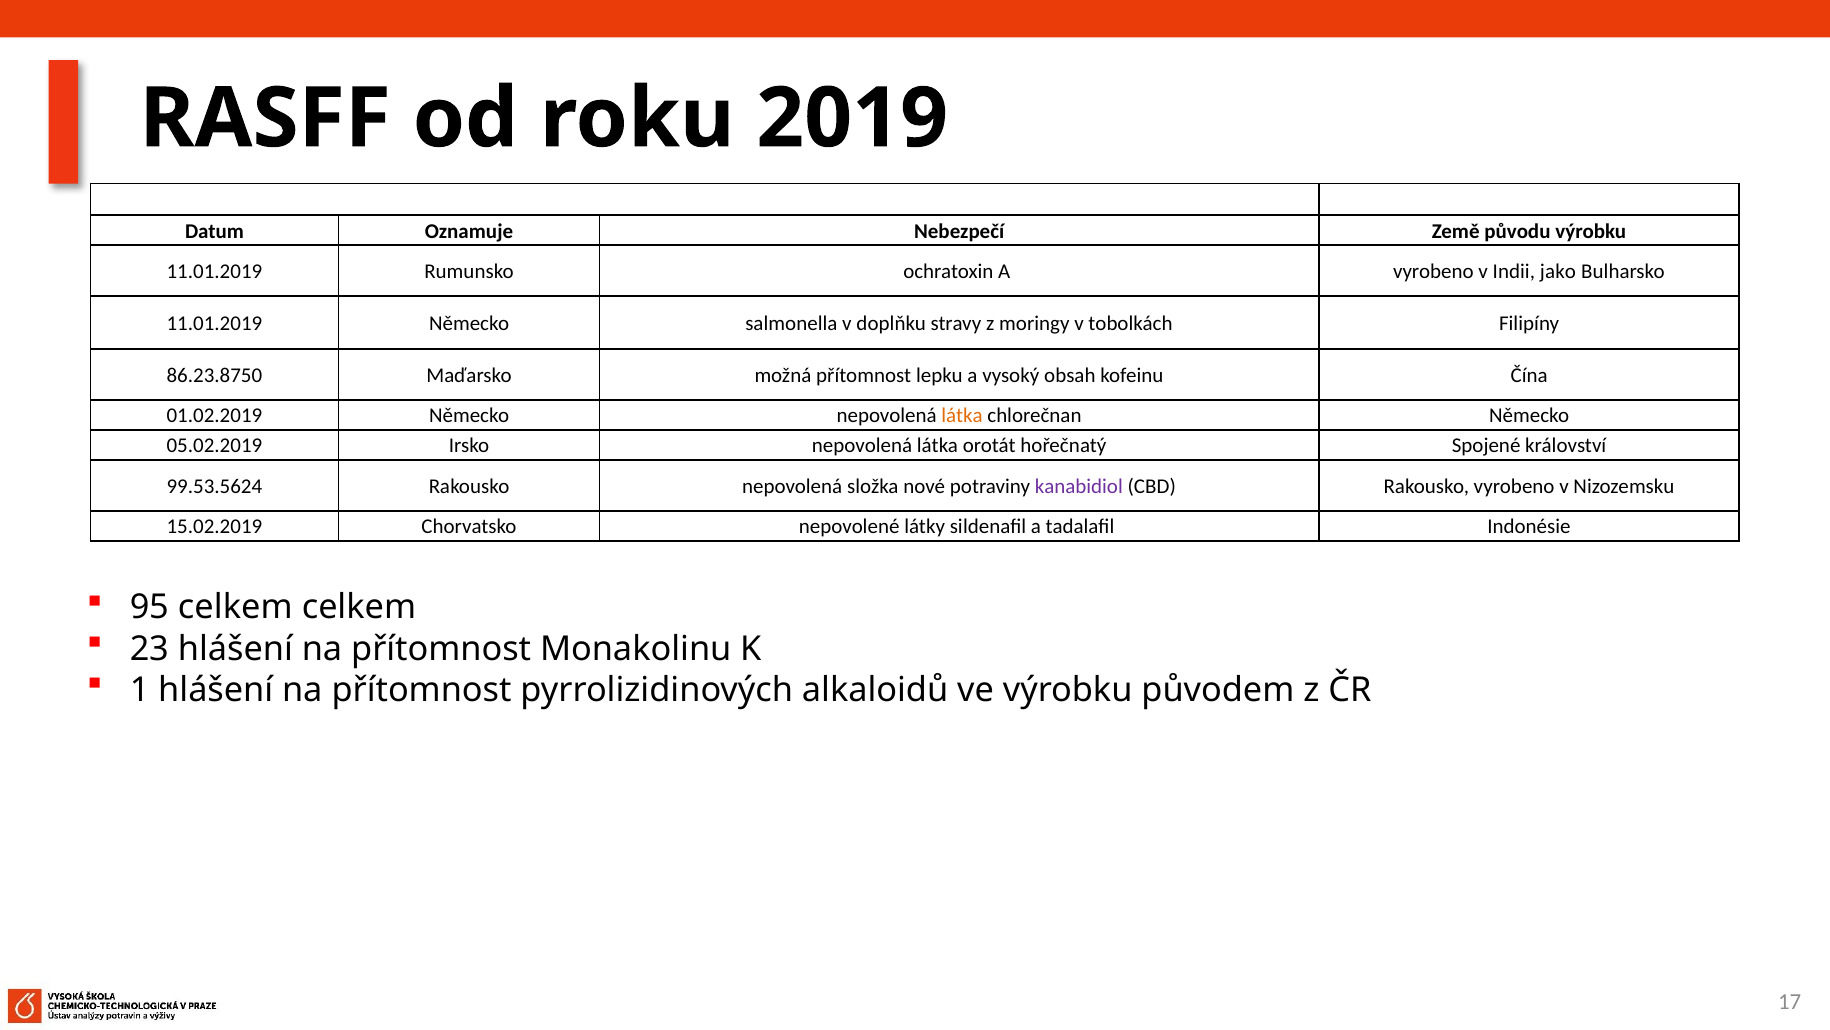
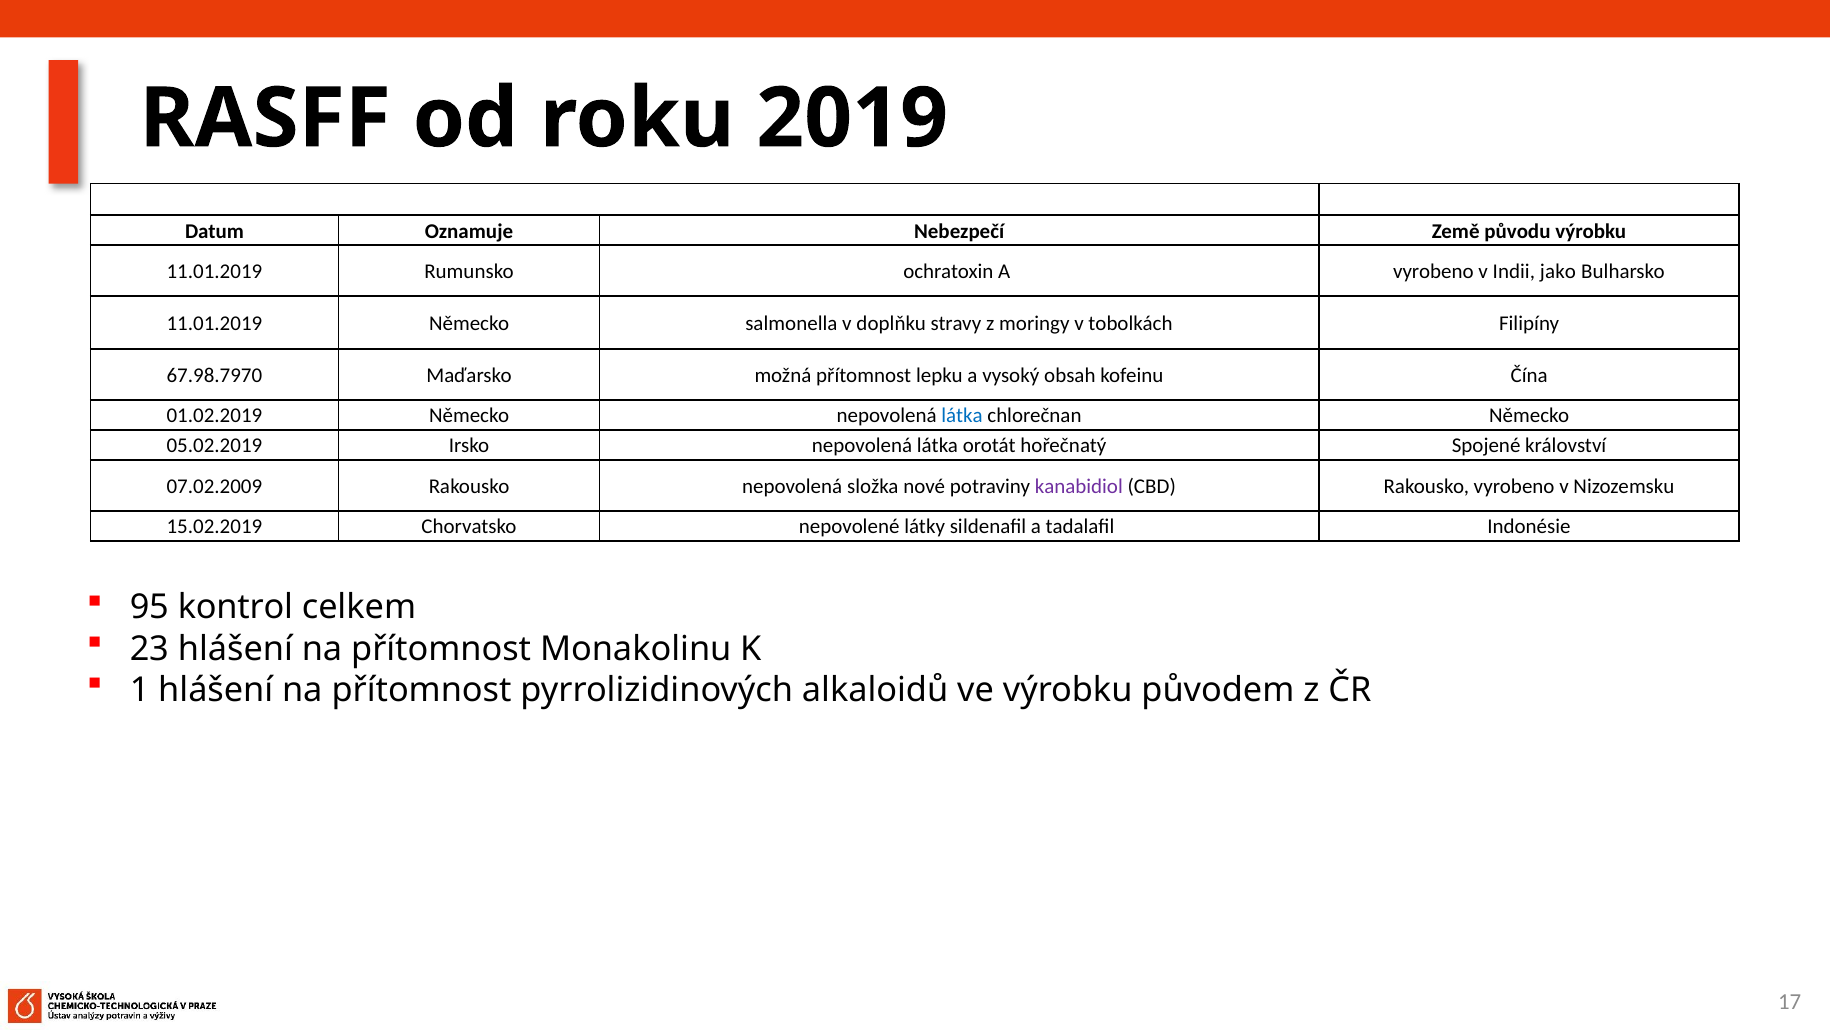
86.23.8750: 86.23.8750 -> 67.98.7970 (214, 375)
látka colour: orange -> blue (962, 416)
99.53.5624: 99.53.5624 -> 07.02.2009 (214, 486)
95 celkem: celkem -> kontrol (235, 607)
